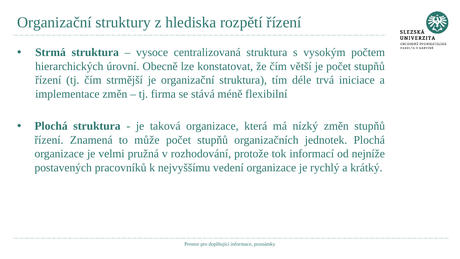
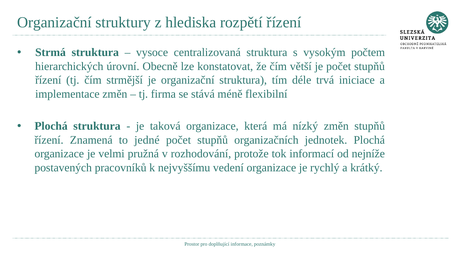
může: může -> jedné (147, 140)
